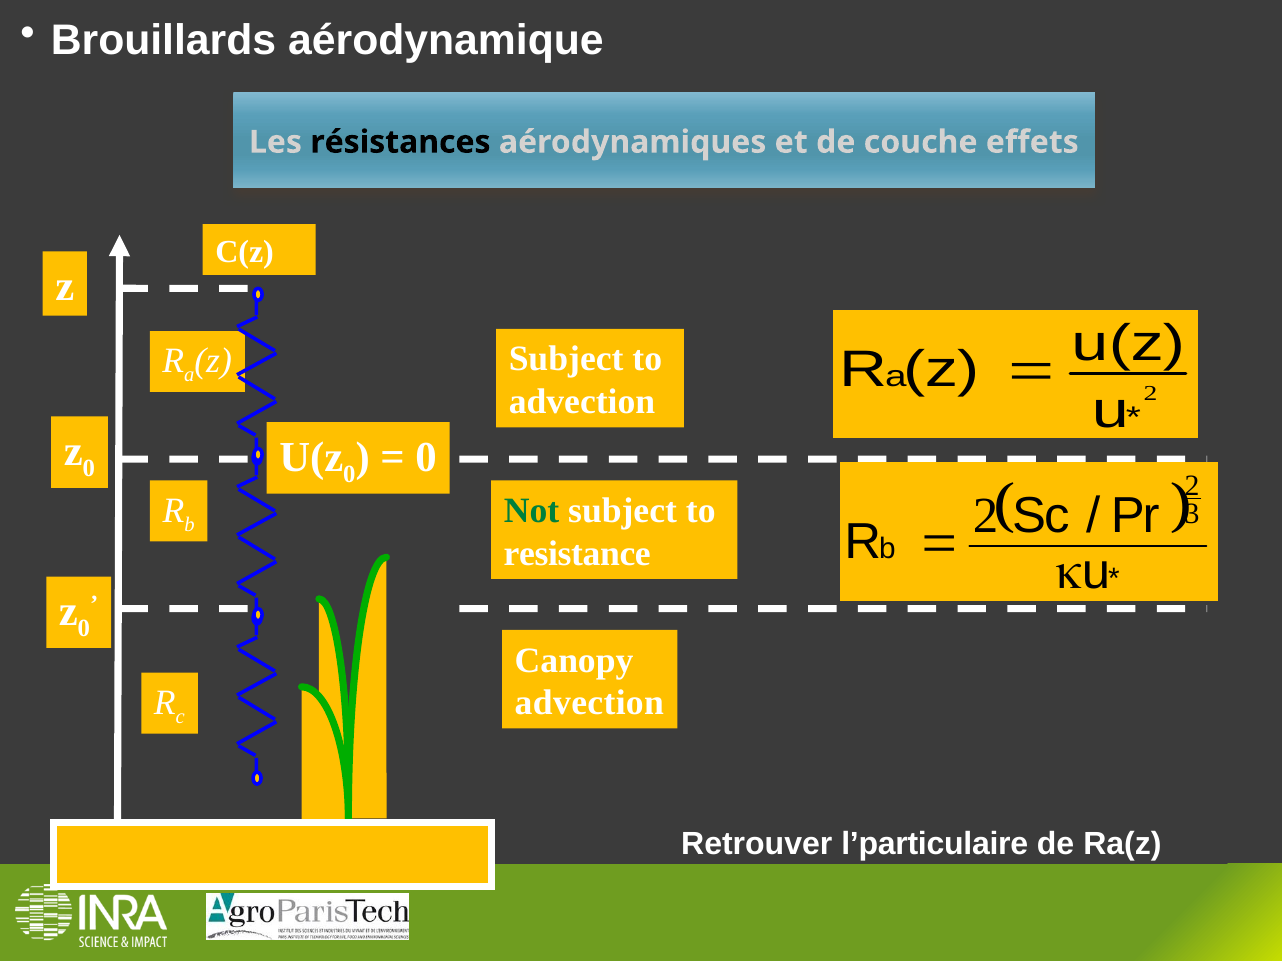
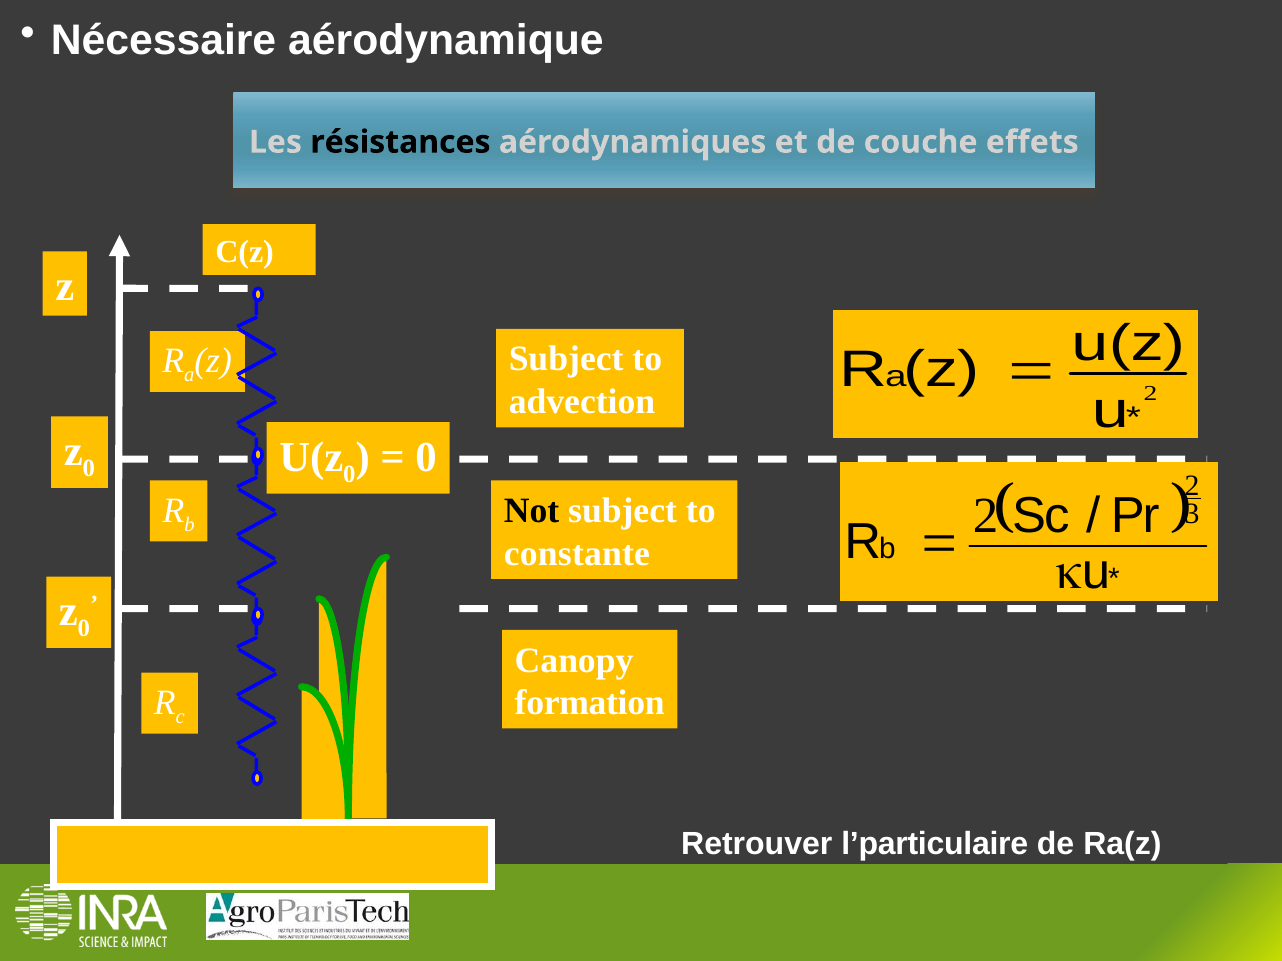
Brouillards: Brouillards -> Nécessaire (163, 40)
Not colour: green -> black (532, 511)
resistance: resistance -> constante (577, 554)
advection: advection -> formation (590, 703)
